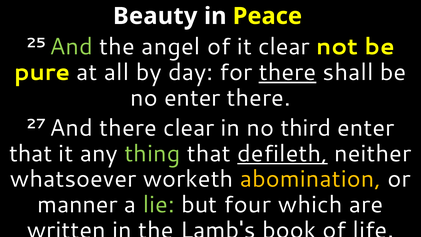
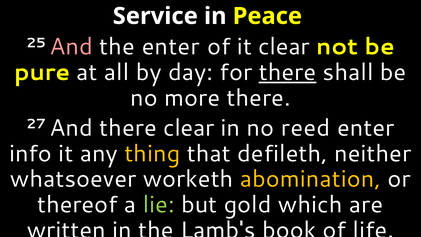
Beauty: Beauty -> Service (155, 16)
And colour: light green -> pink (71, 47)
the angel: angel -> enter (171, 47)
no enter: enter -> more (192, 98)
third: third -> reed (306, 128)
that: that -> info (31, 153)
thing colour: light green -> yellow (152, 153)
defileth underline: present -> none (282, 153)
manner: manner -> thereof (77, 205)
four: four -> gold (248, 205)
